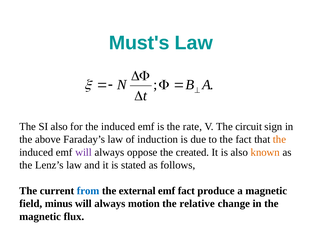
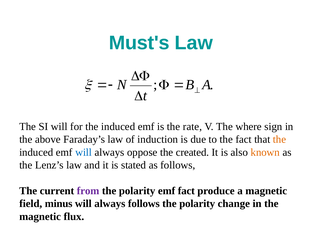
SI also: also -> will (59, 127)
circuit: circuit -> where (249, 127)
will colour: purple -> blue (84, 153)
from colour: blue -> purple (88, 191)
external: external -> polarity (137, 191)
always motion: motion -> follows (144, 204)
relative: relative -> polarity (197, 204)
